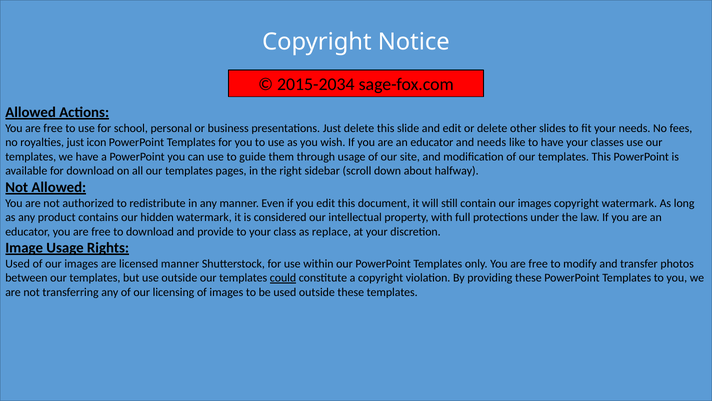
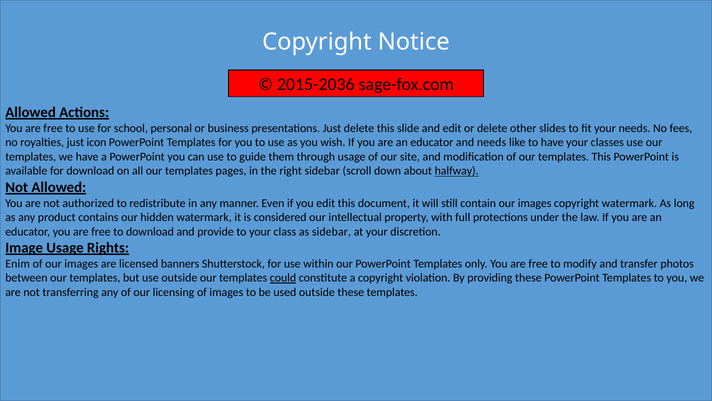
2015-2034: 2015-2034 -> 2015-2036 (316, 84)
halfway underline: none -> present (457, 171)
as replace: replace -> sidebar (331, 231)
Used: Used -> Enim (18, 263)
licensed manner: manner -> banners (180, 263)
